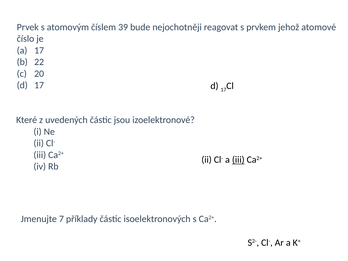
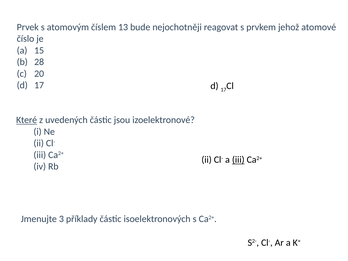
39: 39 -> 13 (123, 27)
a 17: 17 -> 15 (39, 50)
22: 22 -> 28 (39, 62)
Které underline: none -> present (27, 120)
7: 7 -> 3 (61, 219)
